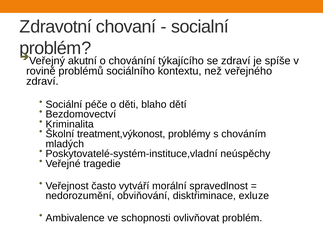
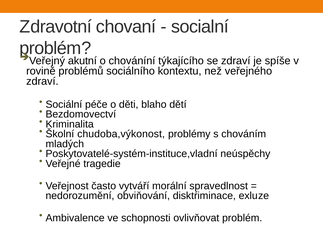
treatment,výkonost: treatment,výkonost -> chudoba,výkonost (121, 134)
